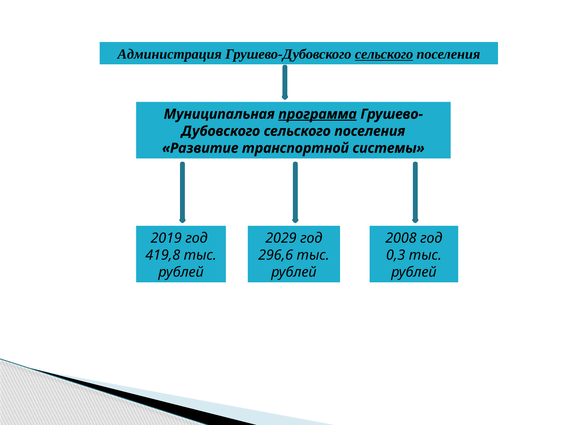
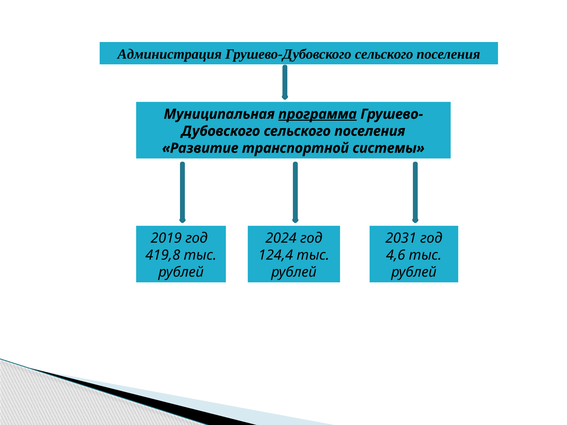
сельского underline: present -> none (384, 54)
2029: 2029 -> 2024 (281, 238)
2008: 2008 -> 2031 (401, 238)
296,6: 296,6 -> 124,4 (276, 255)
0,3: 0,3 -> 4,6 (396, 255)
